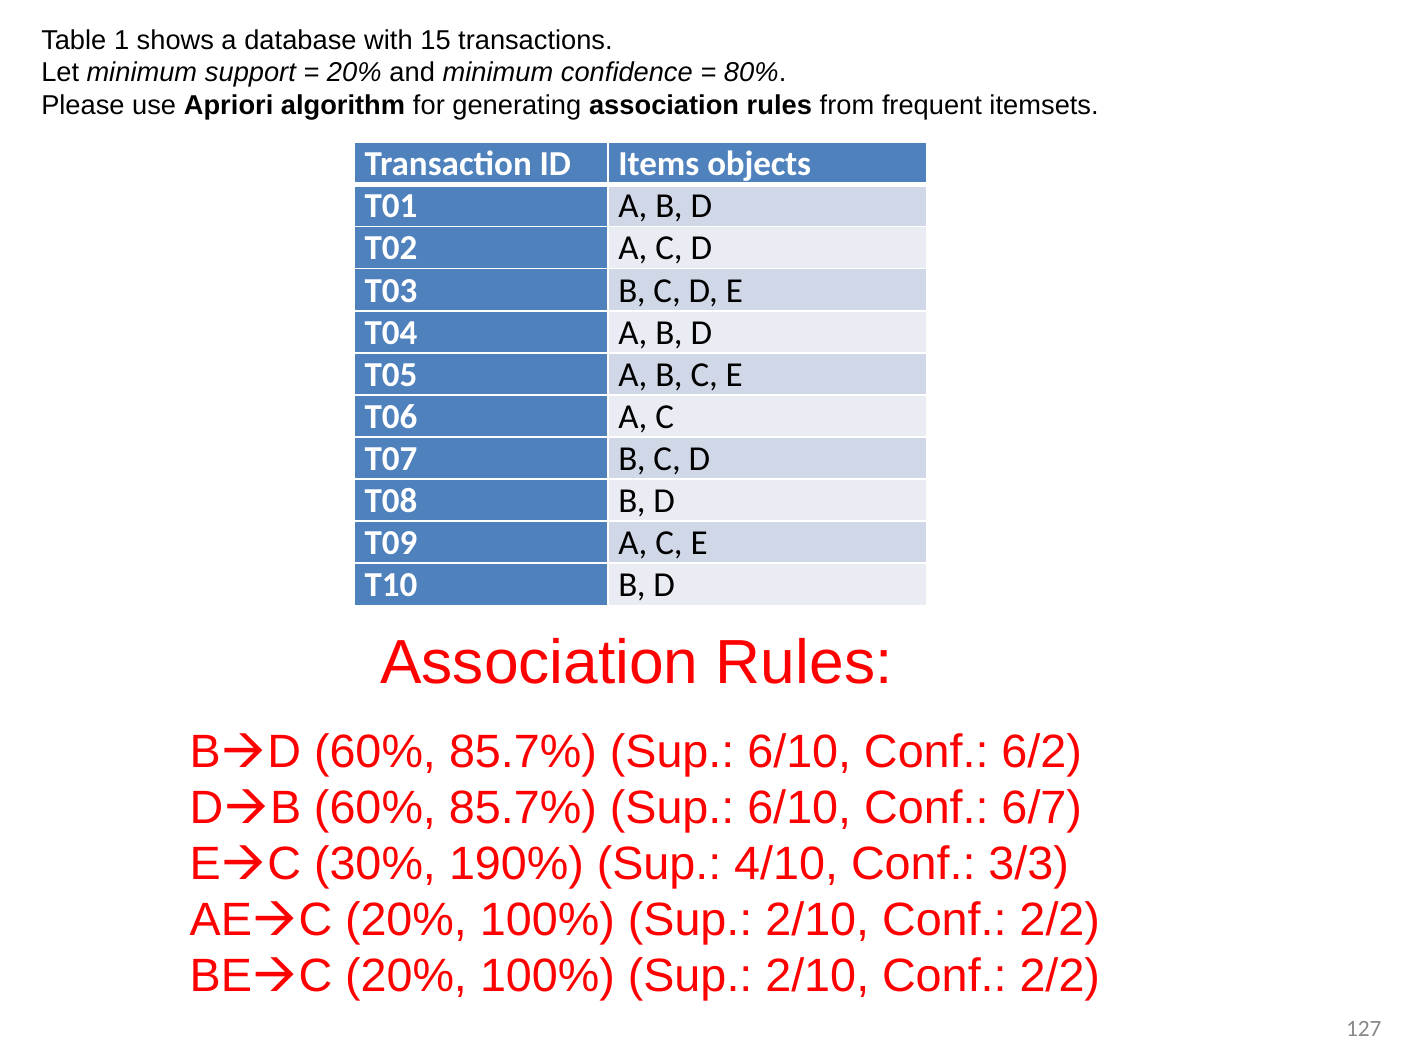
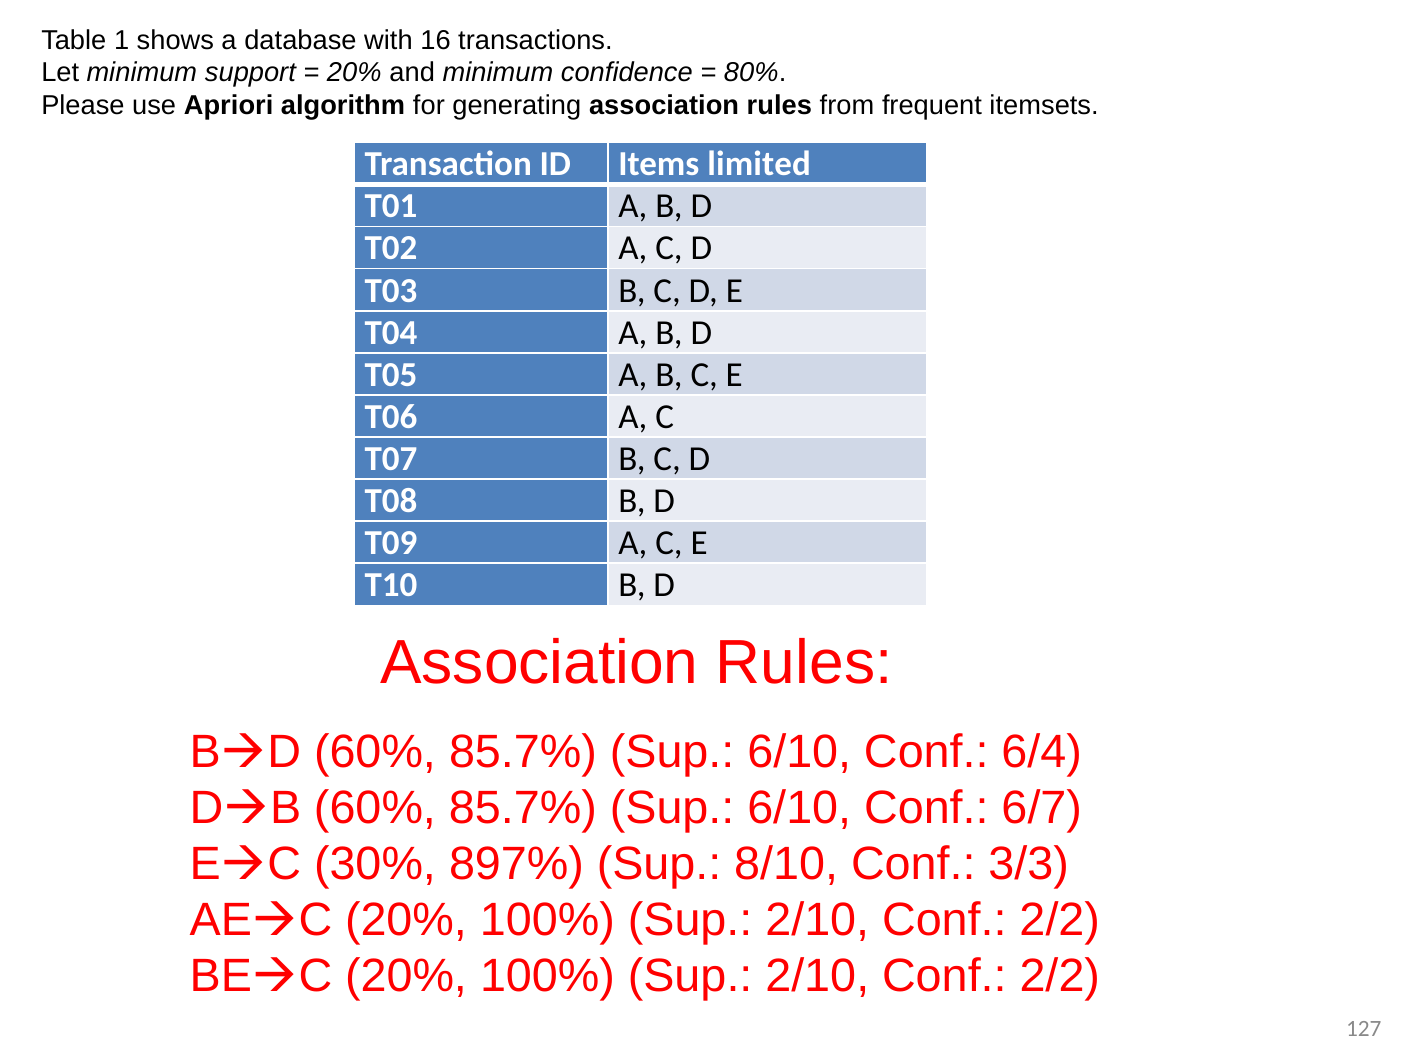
15: 15 -> 16 (435, 40)
objects: objects -> limited (759, 164)
6/2: 6/2 -> 6/4 (1042, 752)
190%: 190% -> 897% (517, 864)
4/10: 4/10 -> 8/10 (786, 864)
